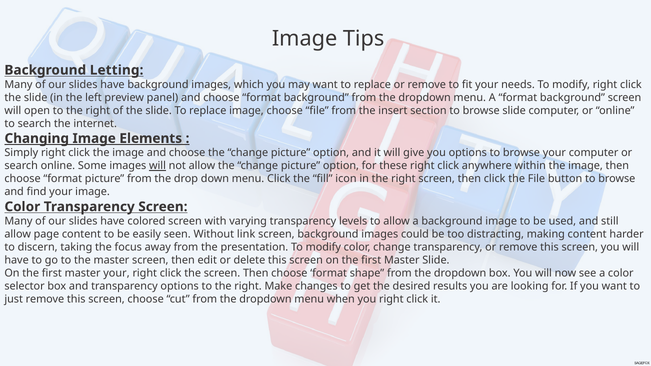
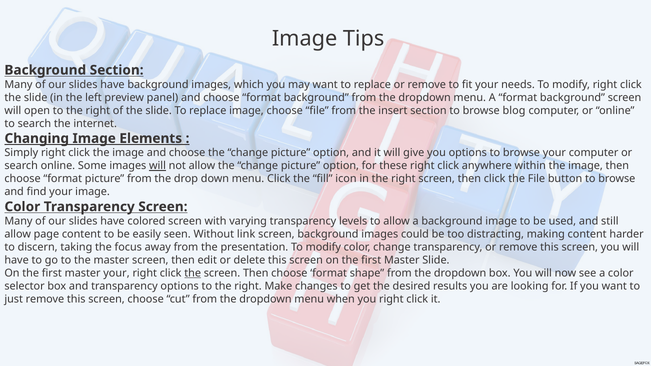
Background Letting: Letting -> Section (117, 70)
browse slide: slide -> blog (514, 111)
the underline: none -> present (193, 273)
